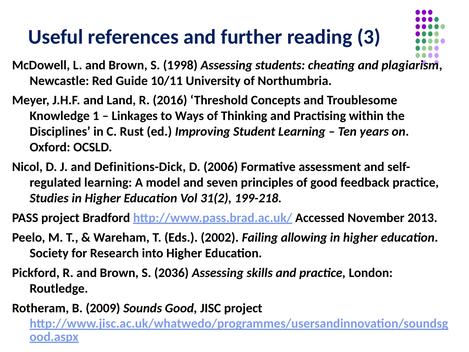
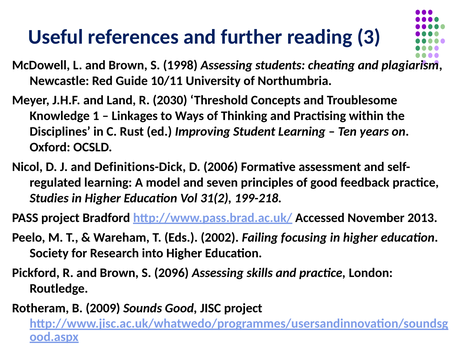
2016: 2016 -> 2030 (170, 100)
allowing: allowing -> focusing (304, 237)
2036: 2036 -> 2096 (171, 273)
